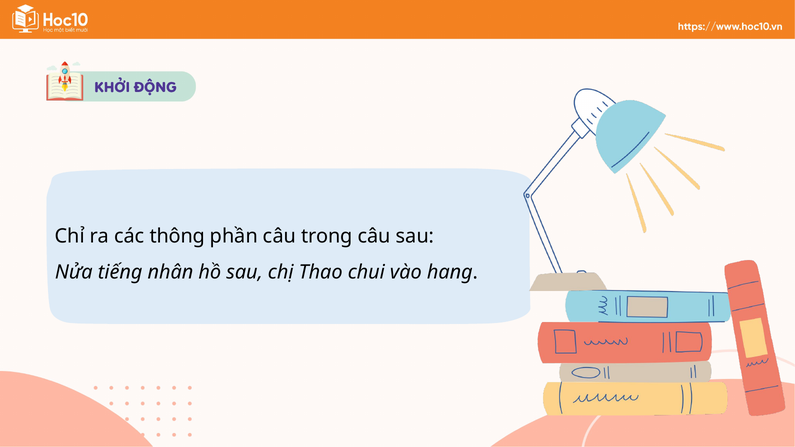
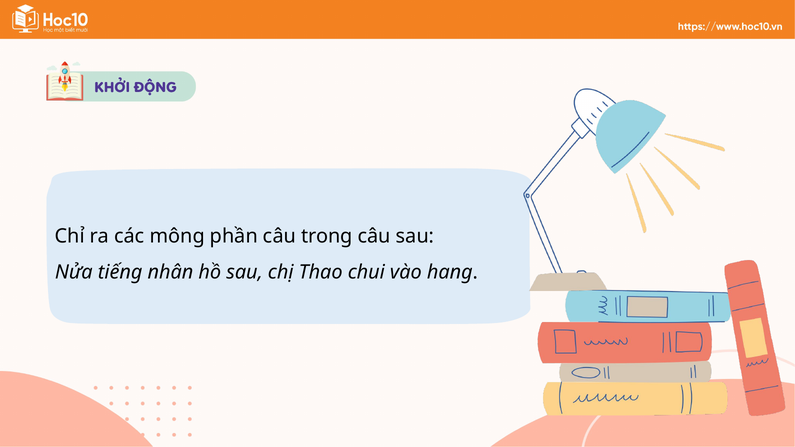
thông: thông -> mông (177, 236)
